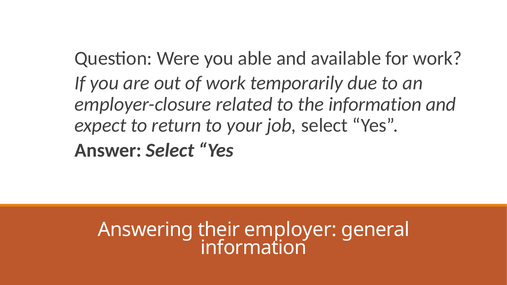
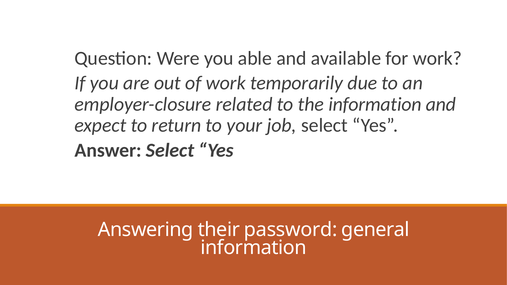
employer: employer -> password (291, 230)
